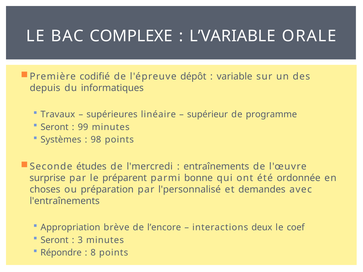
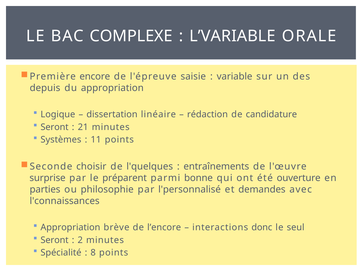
codifié: codifié -> encore (95, 76)
dépôt: dépôt -> saisie (193, 76)
du informatiques: informatiques -> appropriation (112, 88)
Travaux: Travaux -> Logique (58, 114)
supérieures: supérieures -> dissertation (112, 114)
supérieur: supérieur -> rédaction (207, 114)
programme: programme -> candidature (271, 114)
99: 99 -> 21 (83, 127)
98: 98 -> 11 (96, 140)
études: études -> choisir (91, 167)
l'mercredi: l'mercredi -> l'quelques (150, 167)
ordonnée: ordonnée -> ouverture (299, 178)
choses: choses -> parties (45, 190)
préparation: préparation -> philosophie (107, 190)
l'entraînements: l'entraînements -> l'connaissances (65, 201)
deux: deux -> donc (262, 228)
coef: coef -> seul (296, 228)
3: 3 -> 2 (80, 240)
Répondre: Répondre -> Spécialité (61, 253)
